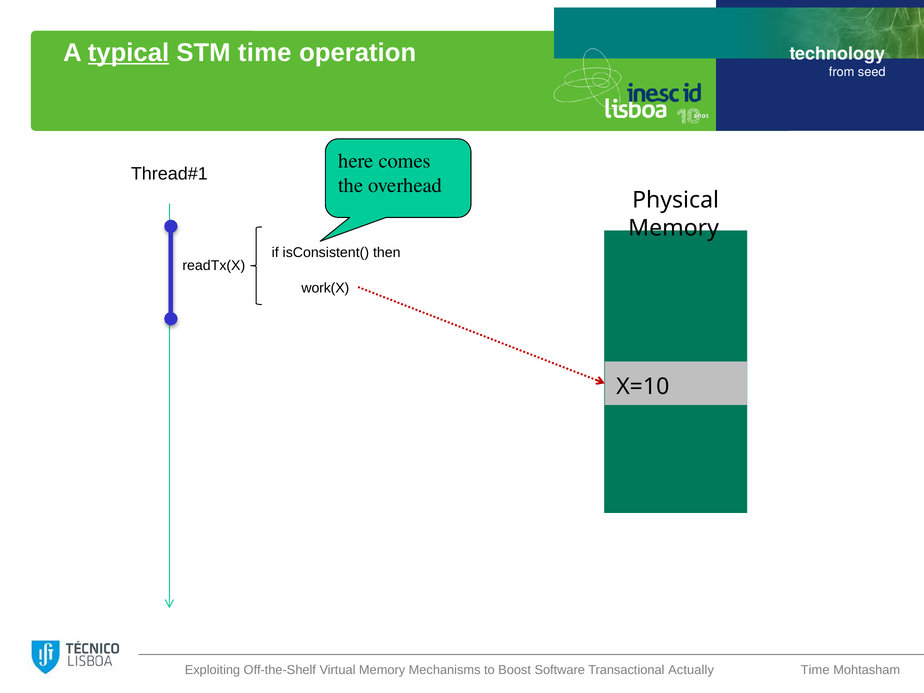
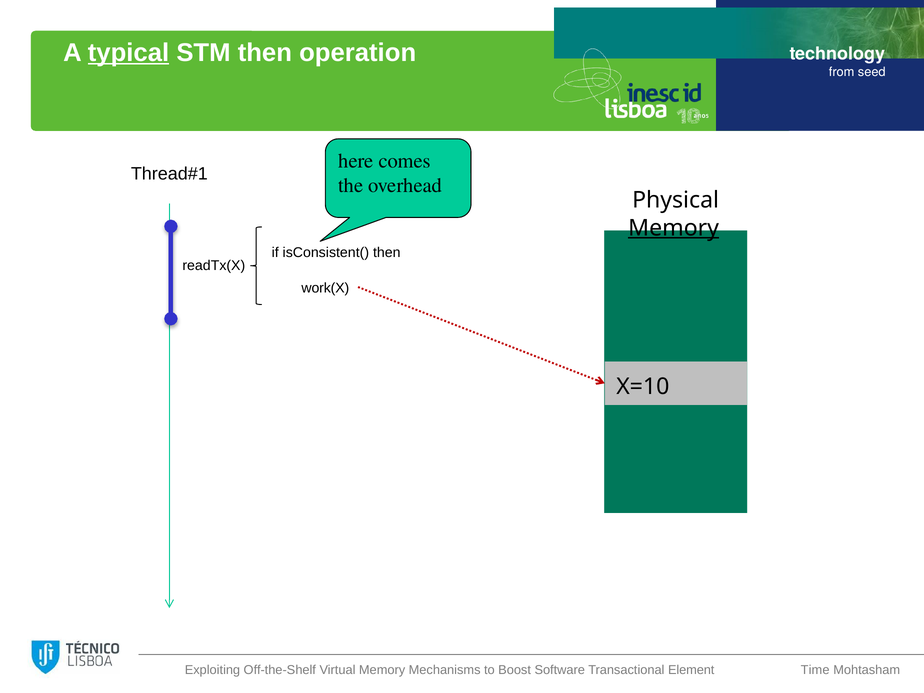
STM time: time -> then (265, 53)
Memory underline: none -> present (674, 228)
Actually: Actually -> Element (691, 670)
